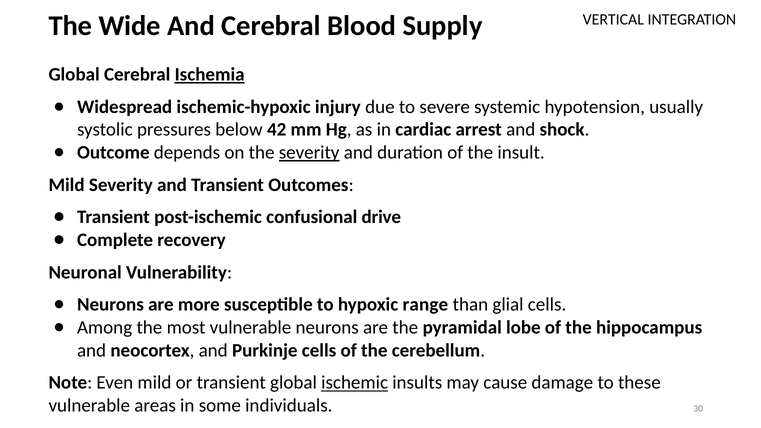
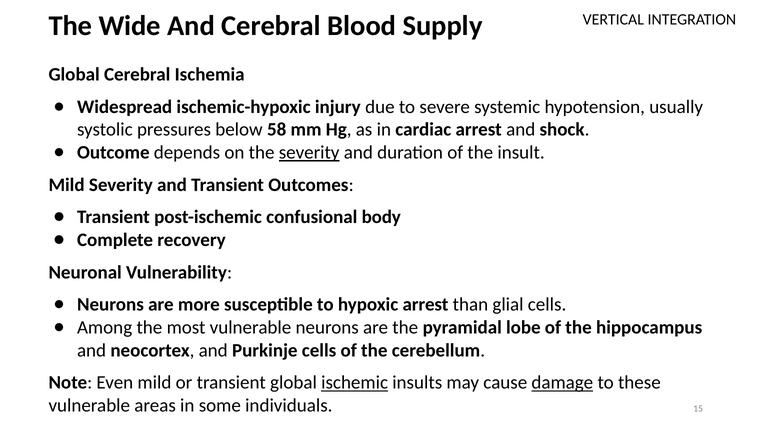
Ischemia underline: present -> none (210, 75)
42: 42 -> 58 (277, 130)
drive: drive -> body (381, 217)
hypoxic range: range -> arrest (425, 305)
damage underline: none -> present (562, 383)
30: 30 -> 15 (698, 409)
